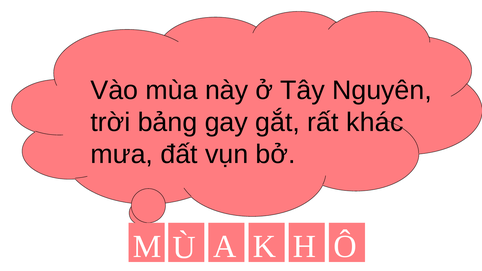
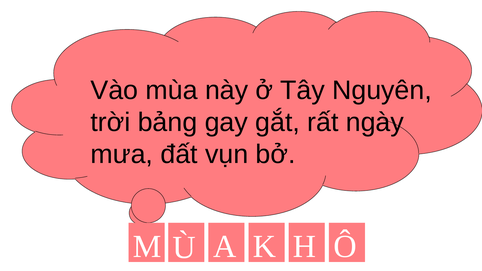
khác: khác -> ngày (375, 122)
